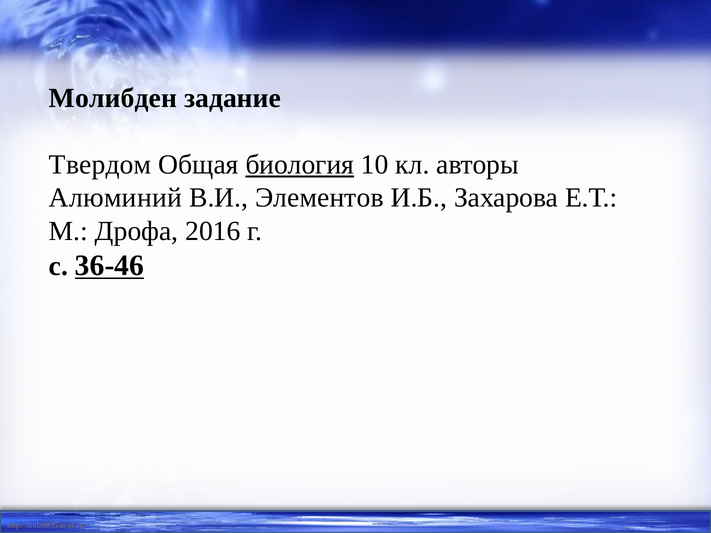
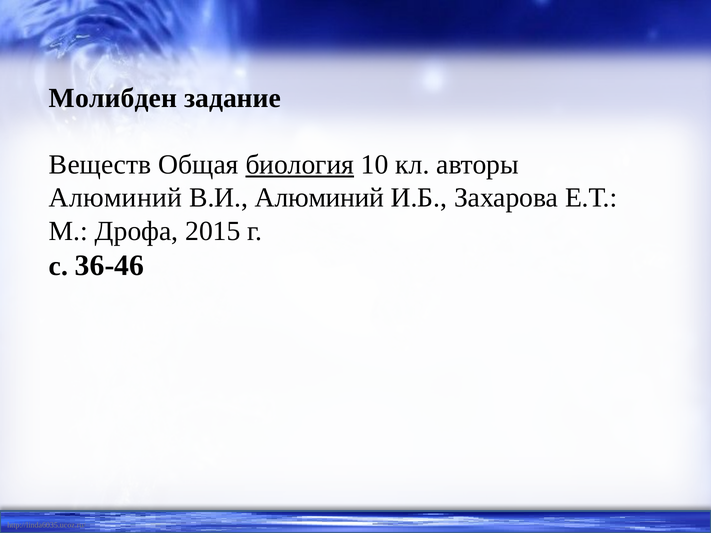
Твердом: Твердом -> Веществ (100, 165)
В.И Элементов: Элементов -> Алюминий (320, 198)
2016: 2016 -> 2015 (213, 231)
36-46 underline: present -> none (109, 266)
